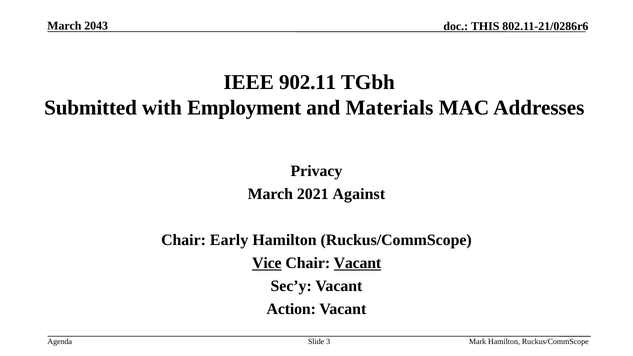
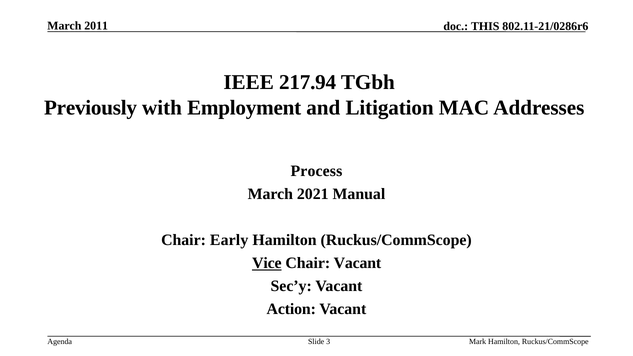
2043: 2043 -> 2011 (96, 26)
902.11: 902.11 -> 217.94 (308, 82)
Submitted: Submitted -> Previously (91, 108)
Materials: Materials -> Litigation (390, 108)
Privacy: Privacy -> Process (316, 171)
Against: Against -> Manual (359, 194)
Vacant underline: present -> none (357, 263)
